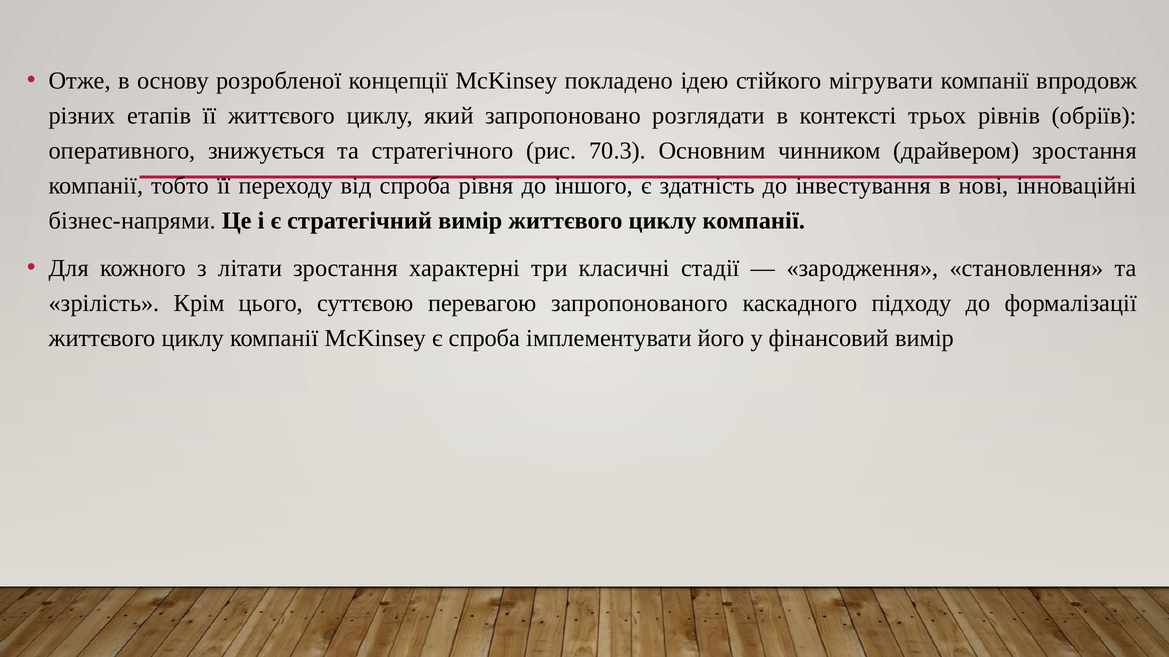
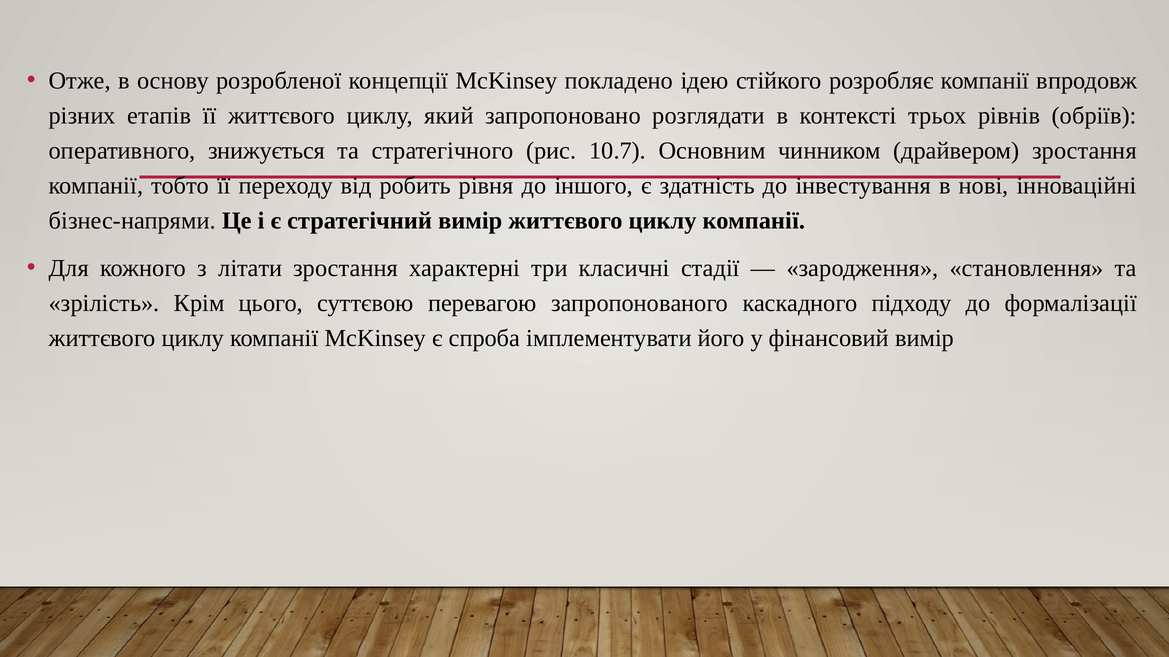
мігрувати: мігрувати -> розробляє (881, 81)
70.3: 70.3 -> 10.7 (618, 151)
від спроба: спроба -> робить (415, 186)
